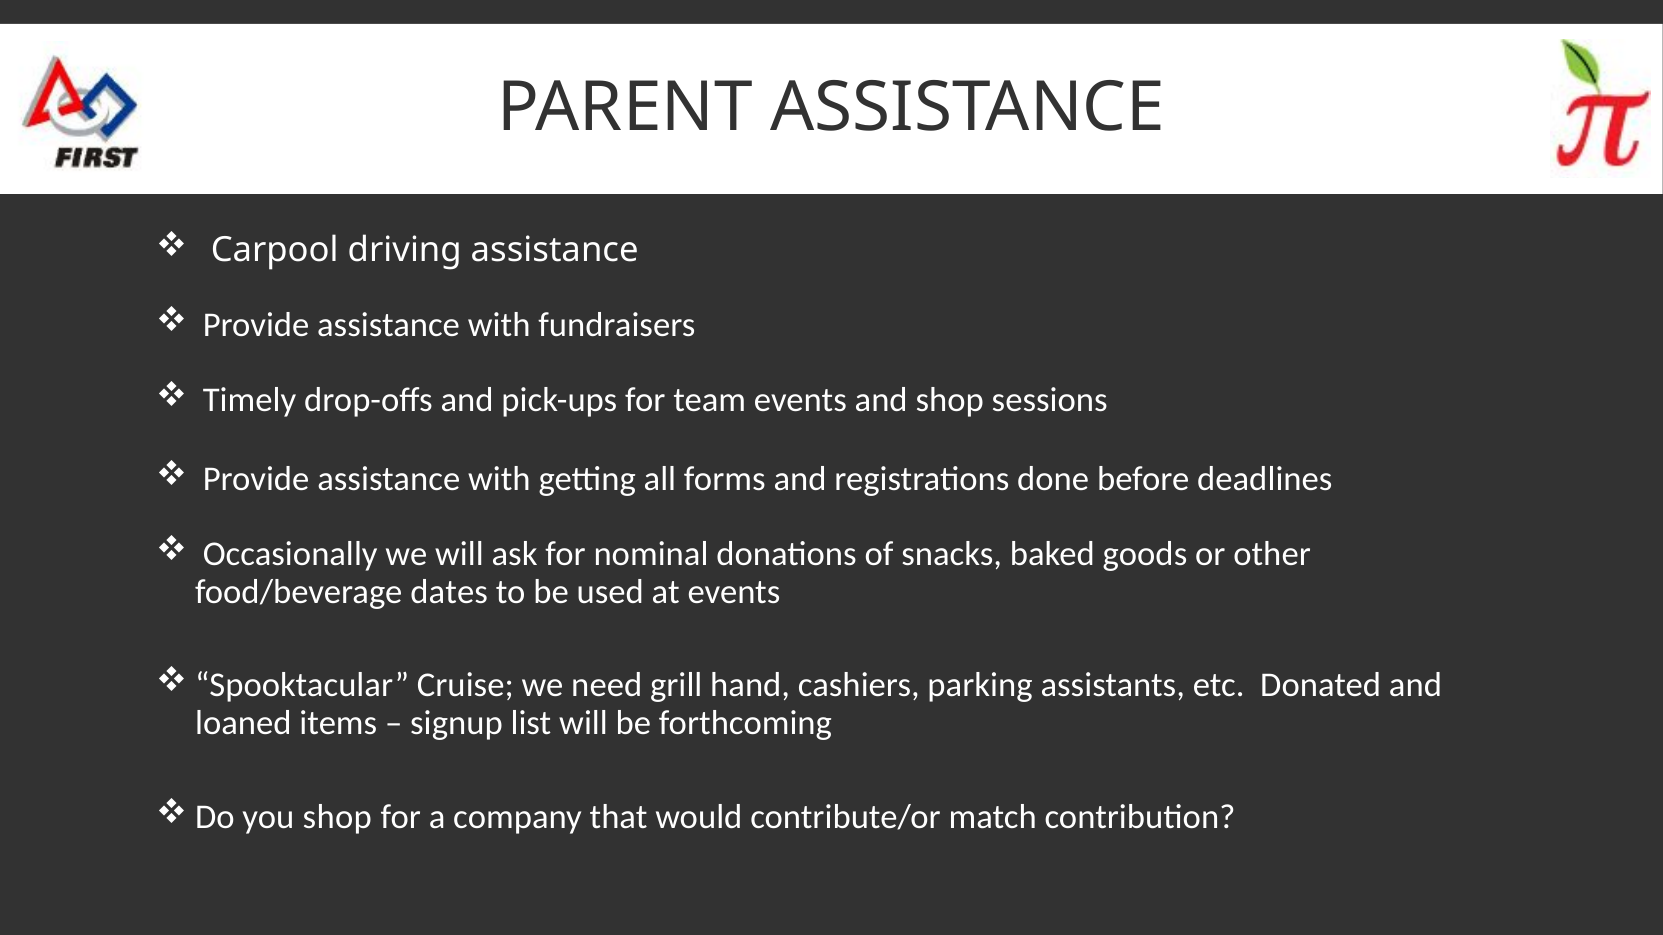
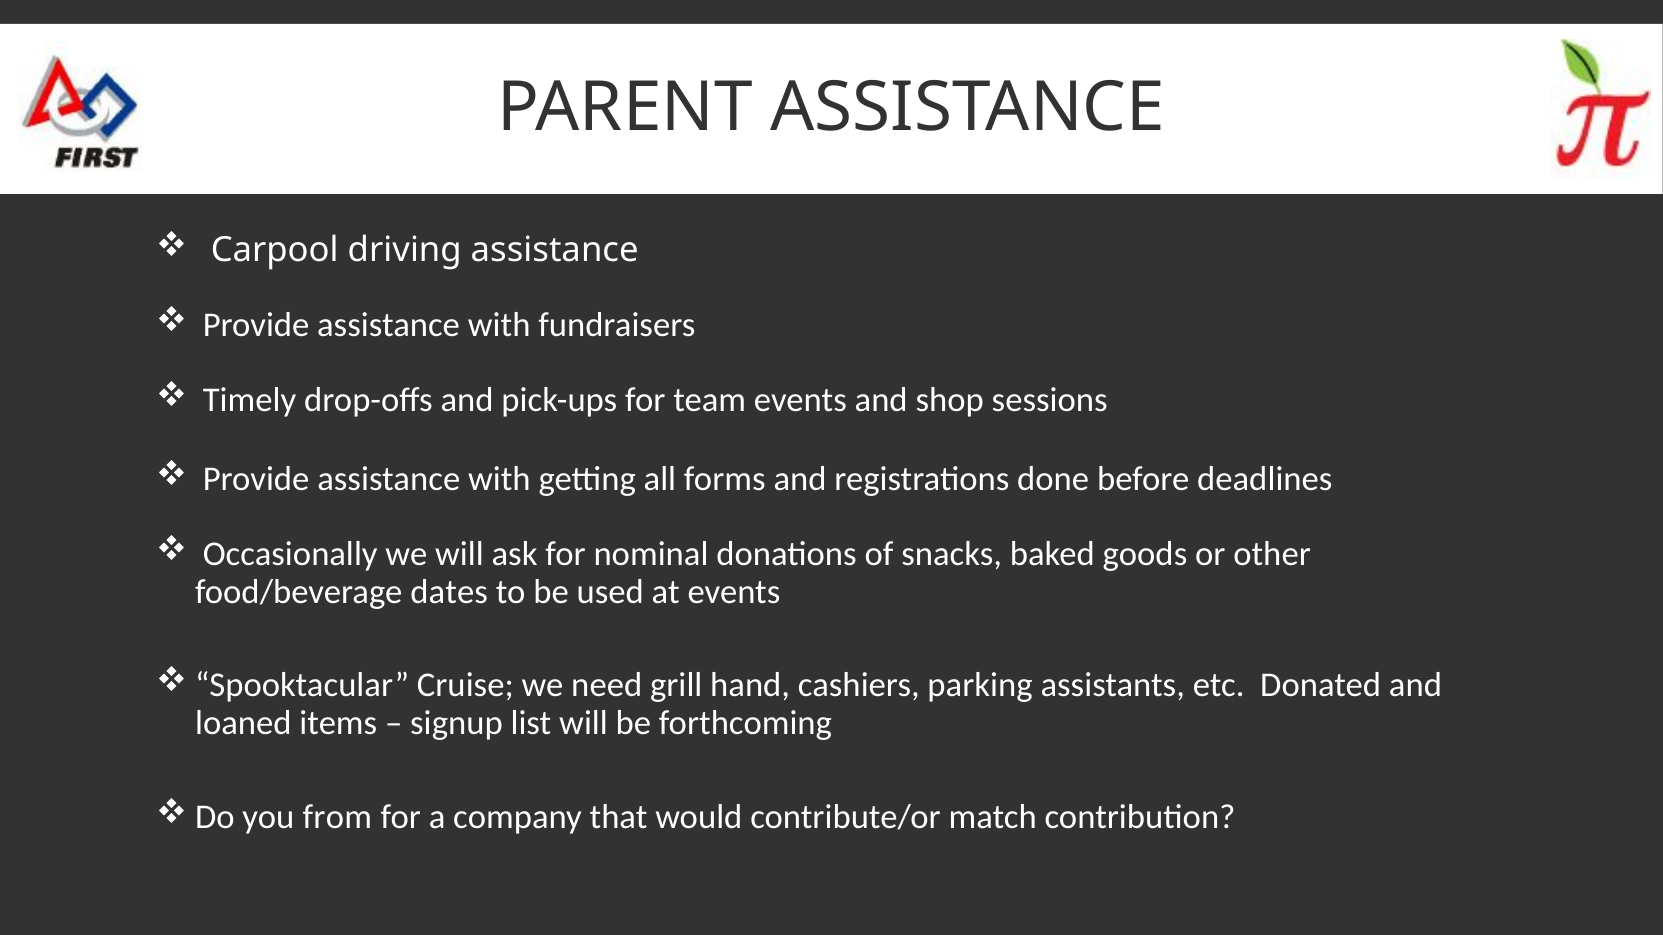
you shop: shop -> from (337, 817)
